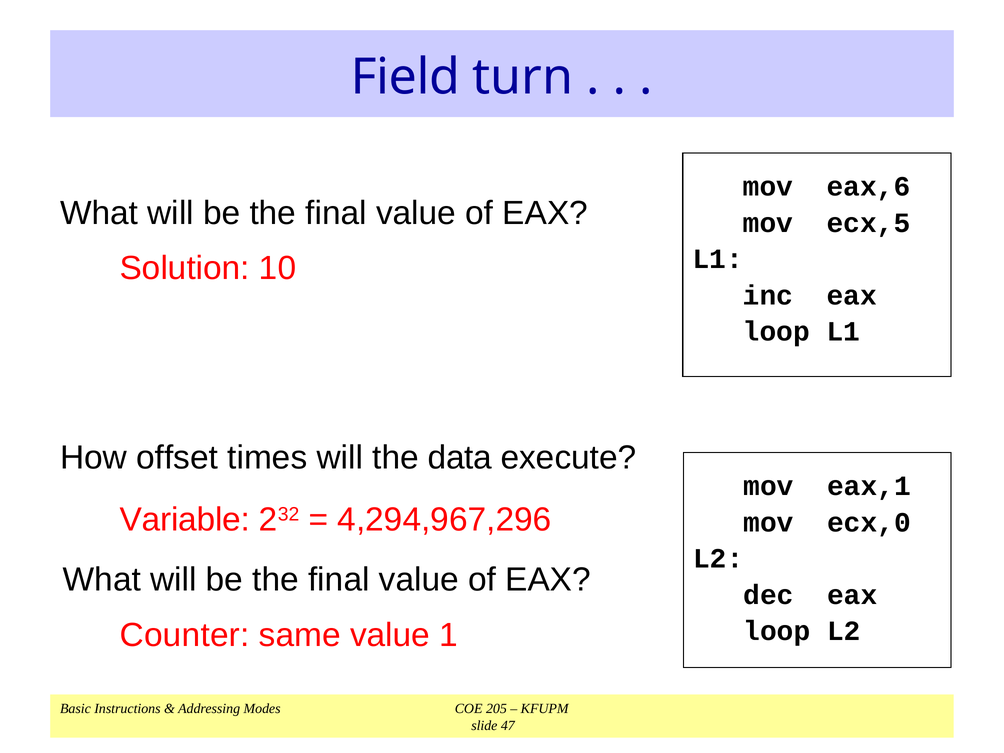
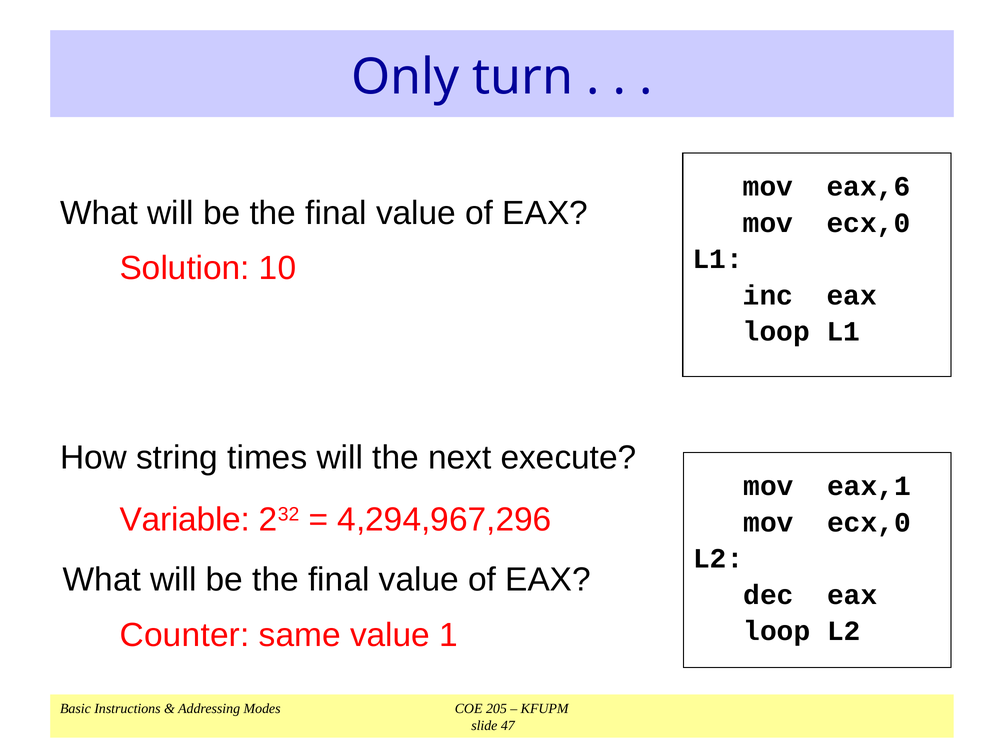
Field: Field -> Only (405, 77)
ecx,5: ecx,5 -> ecx,0 (869, 223)
offset: offset -> string (177, 458)
data: data -> next (460, 458)
